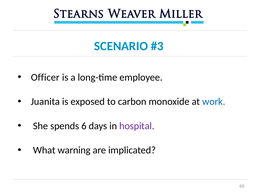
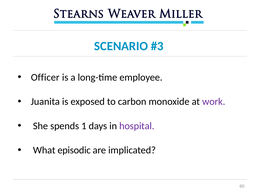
work colour: blue -> purple (214, 102)
6: 6 -> 1 (84, 126)
warning: warning -> episodic (74, 150)
